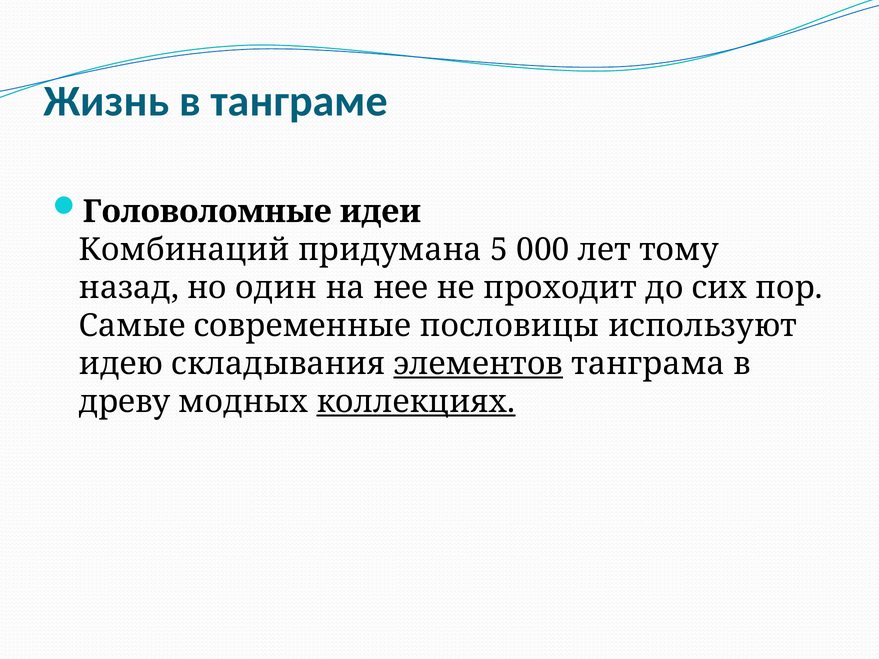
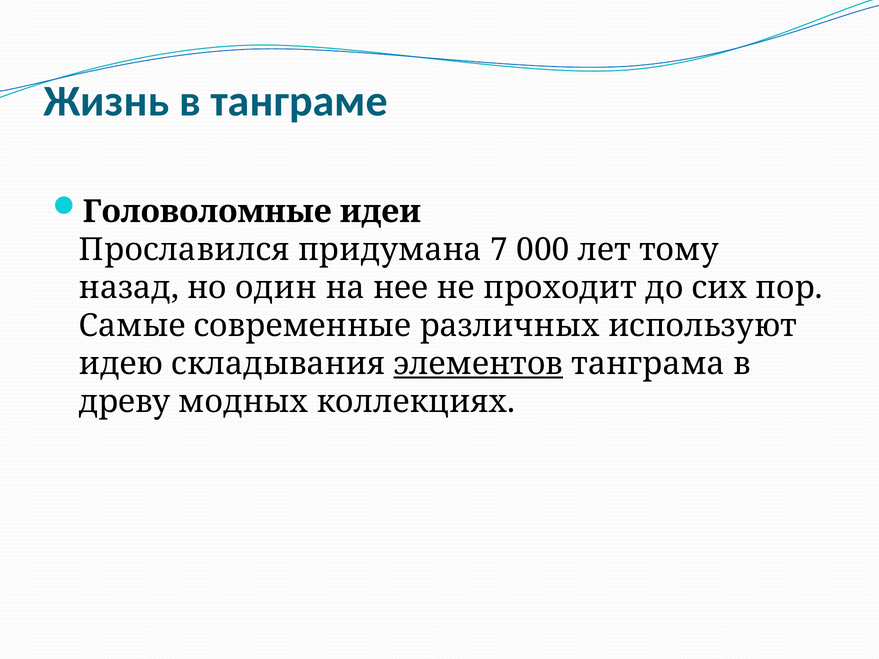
Комбинаций: Комбинаций -> Прославился (184, 250)
5: 5 -> 7 (499, 250)
пословицы: пословицы -> различных (510, 326)
коллекциях underline: present -> none (416, 402)
